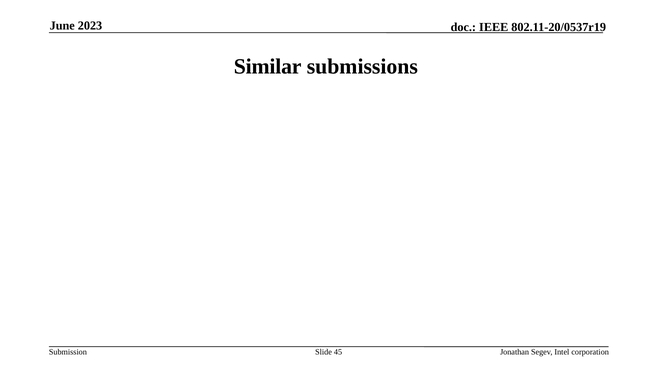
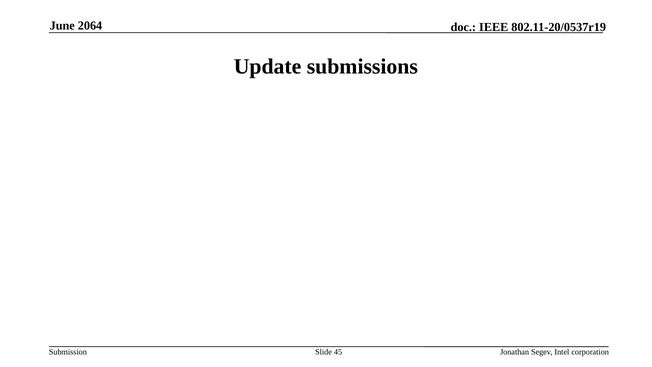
2023: 2023 -> 2064 (90, 26)
Similar: Similar -> Update (268, 67)
